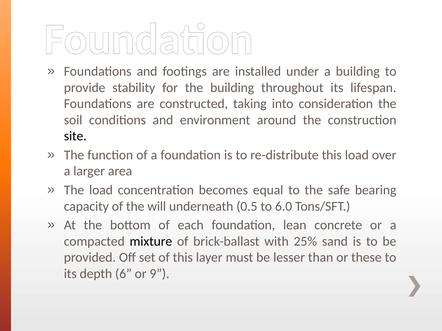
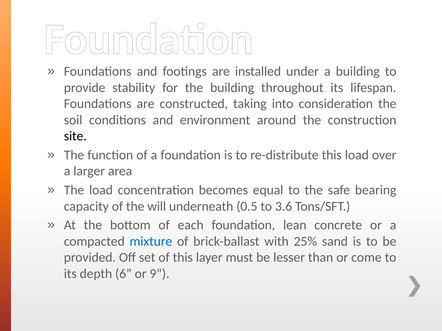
6.0: 6.0 -> 3.6 (284, 207)
mixture colour: black -> blue (151, 242)
these: these -> come (366, 258)
